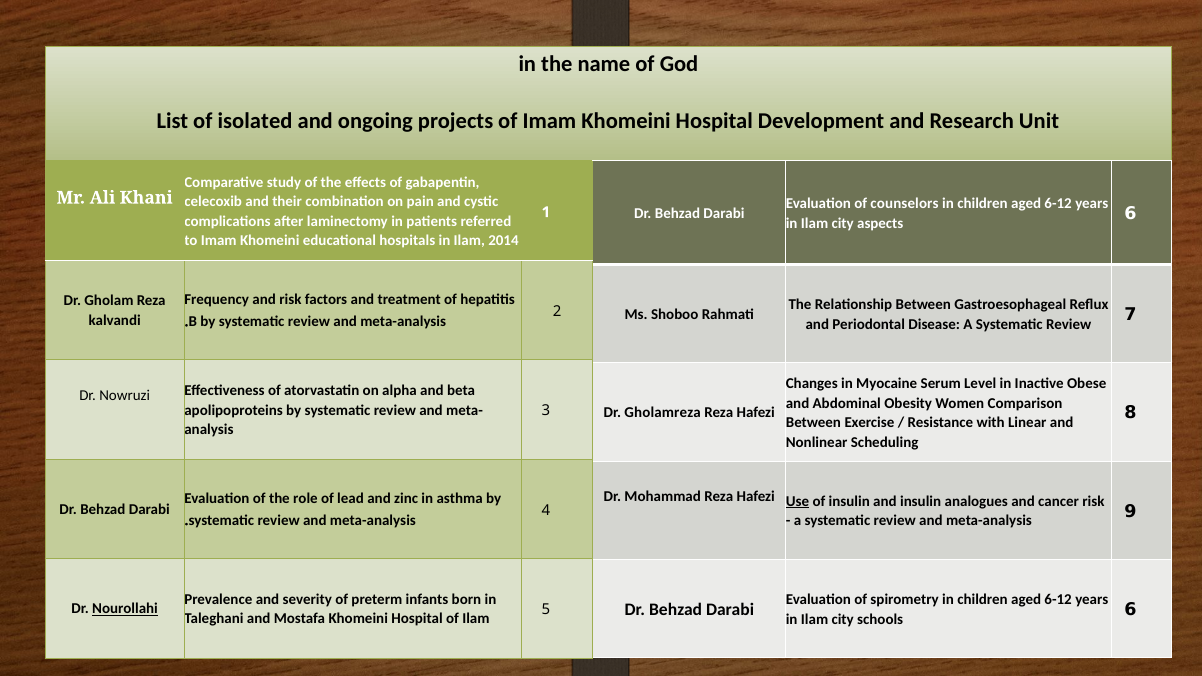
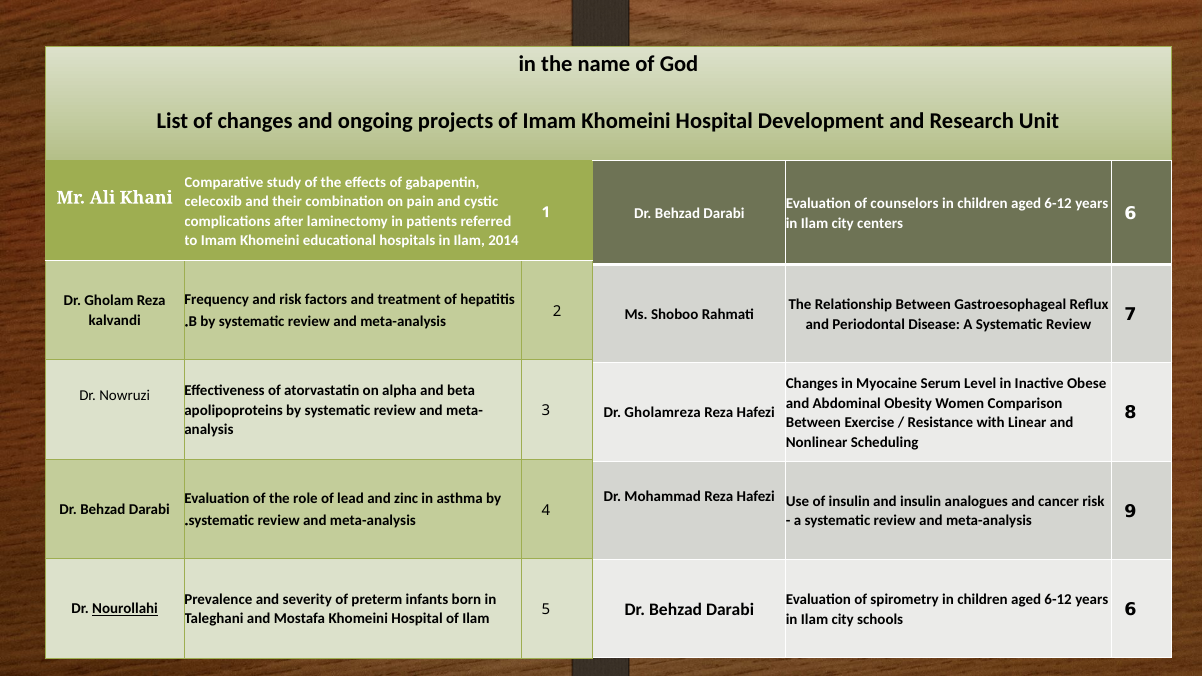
of isolated: isolated -> changes (255, 122)
aspects: aspects -> centers (880, 223)
Use underline: present -> none (798, 502)
